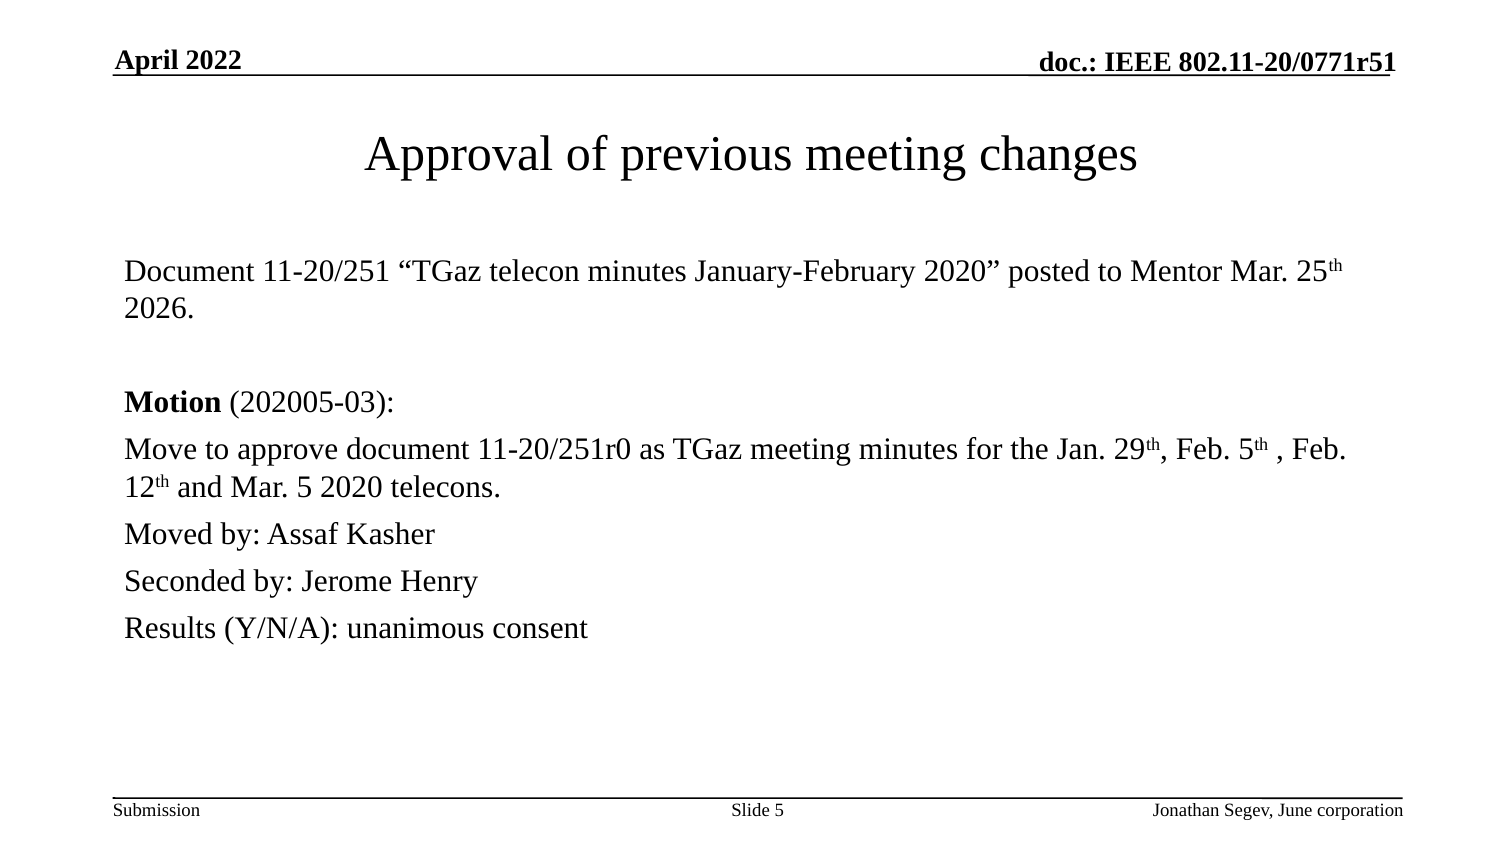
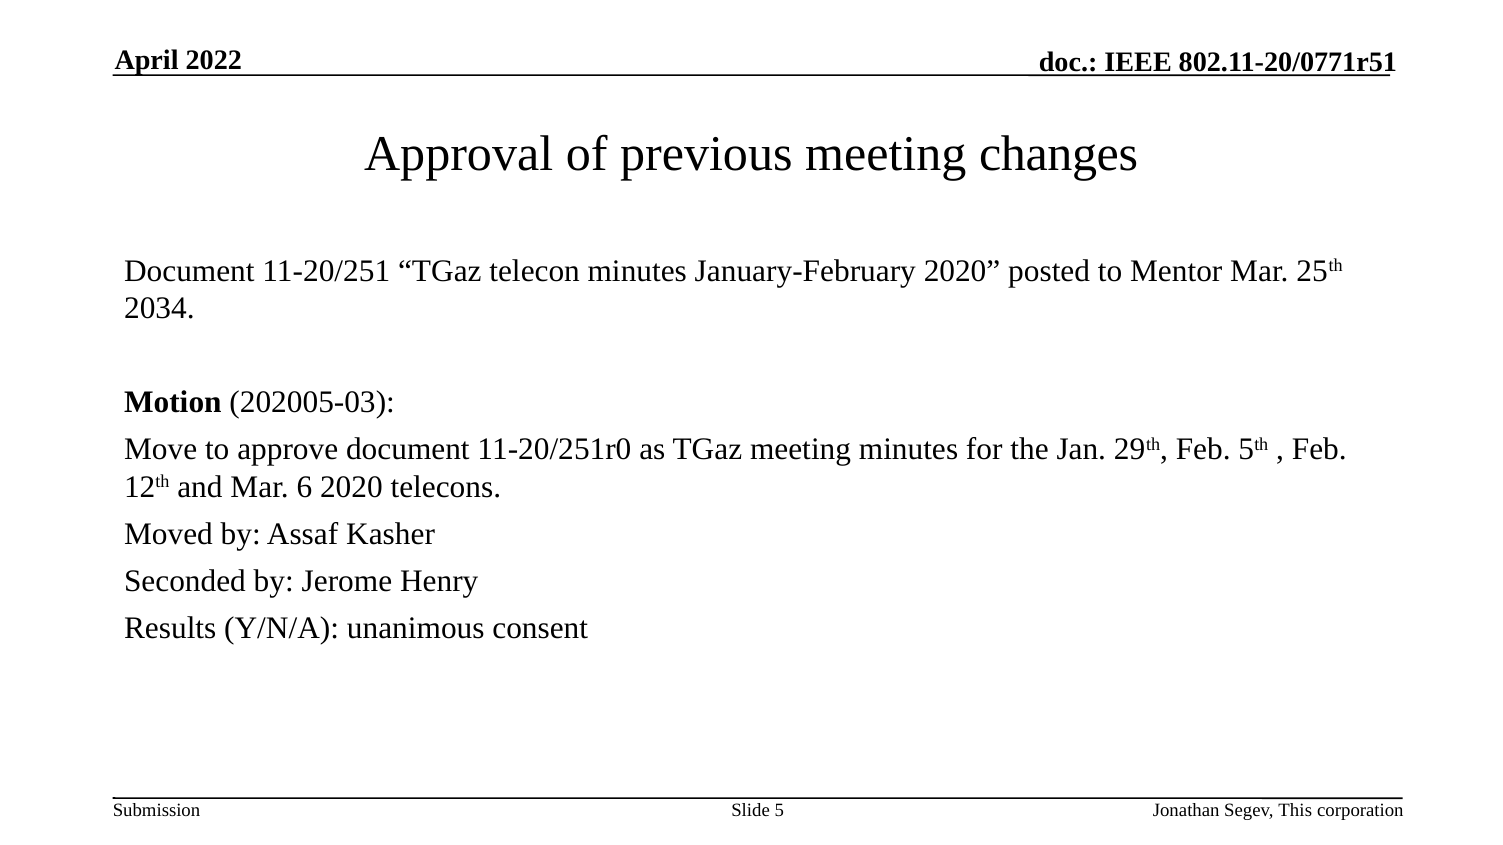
2026: 2026 -> 2034 (159, 308)
Mar 5: 5 -> 6 (304, 487)
June: June -> This (1295, 811)
